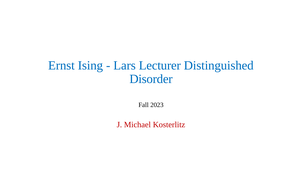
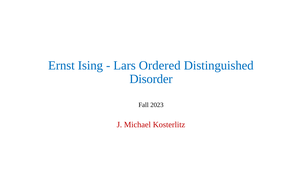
Lecturer: Lecturer -> Ordered (160, 65)
